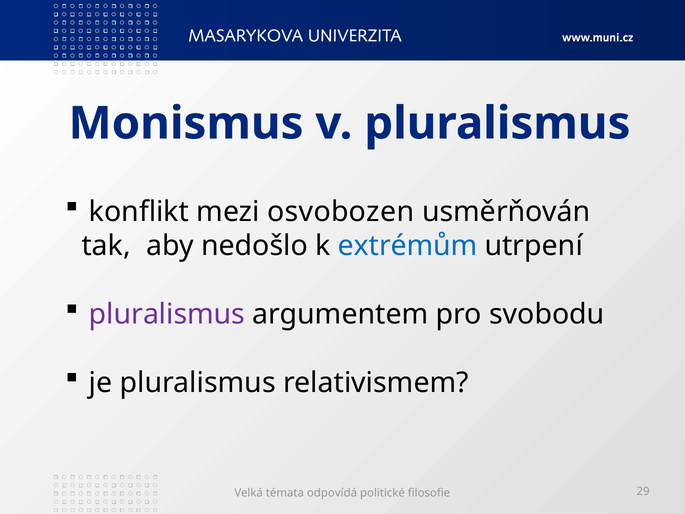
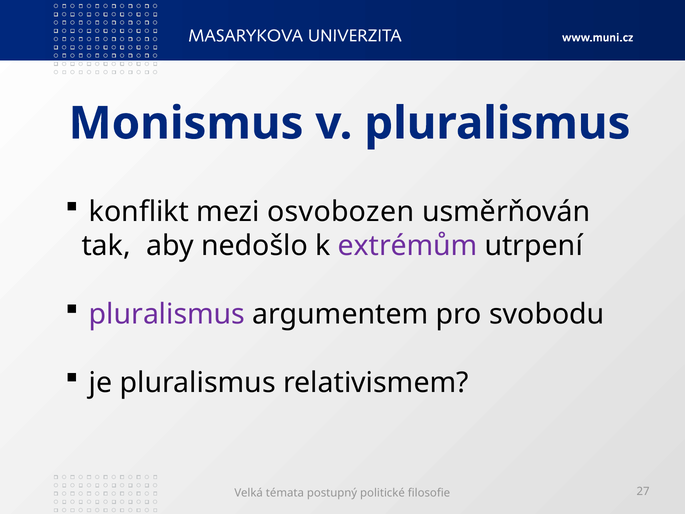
extrémům colour: blue -> purple (408, 246)
odpovídá: odpovídá -> postupný (332, 493)
29: 29 -> 27 (643, 491)
